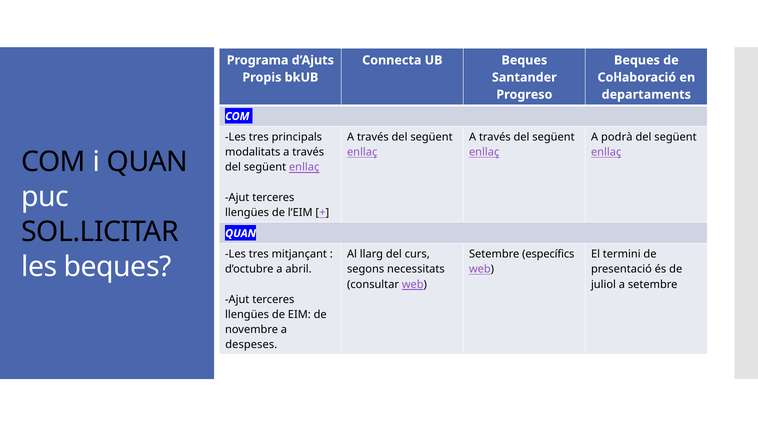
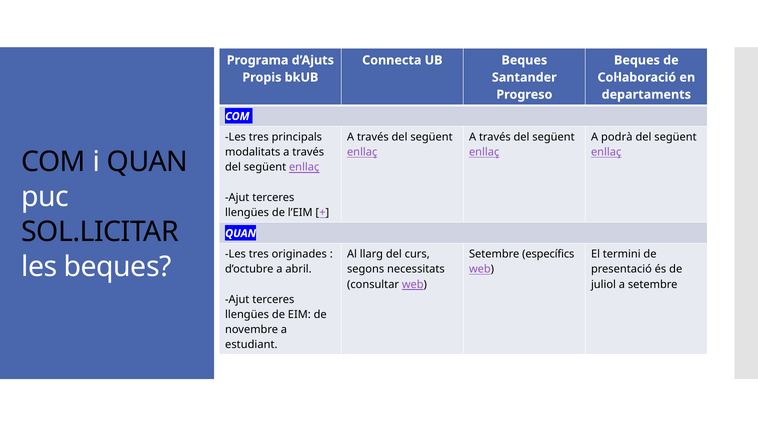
mitjançant: mitjançant -> originades (299, 254)
despeses: despeses -> estudiant (251, 344)
